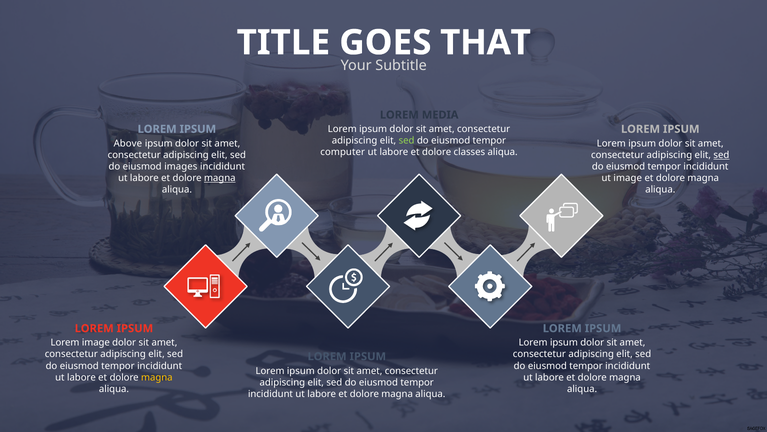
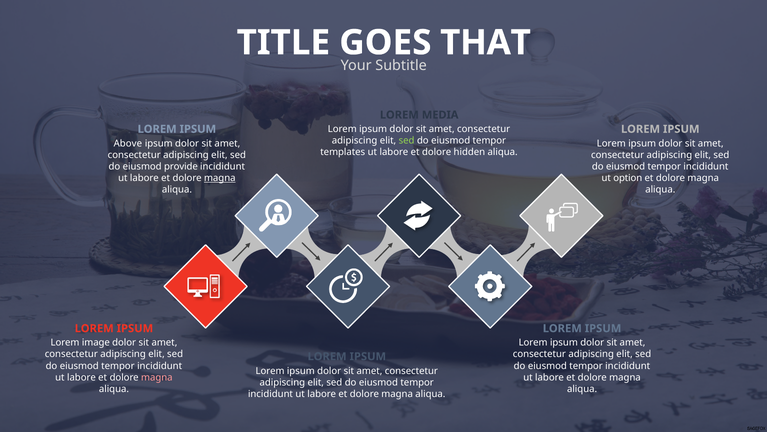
computer: computer -> templates (343, 152)
classes: classes -> hidden (469, 152)
sed underline: present -> none (721, 155)
images: images -> provide (181, 166)
ut image: image -> option (628, 178)
magna colour: yellow -> pink (157, 377)
